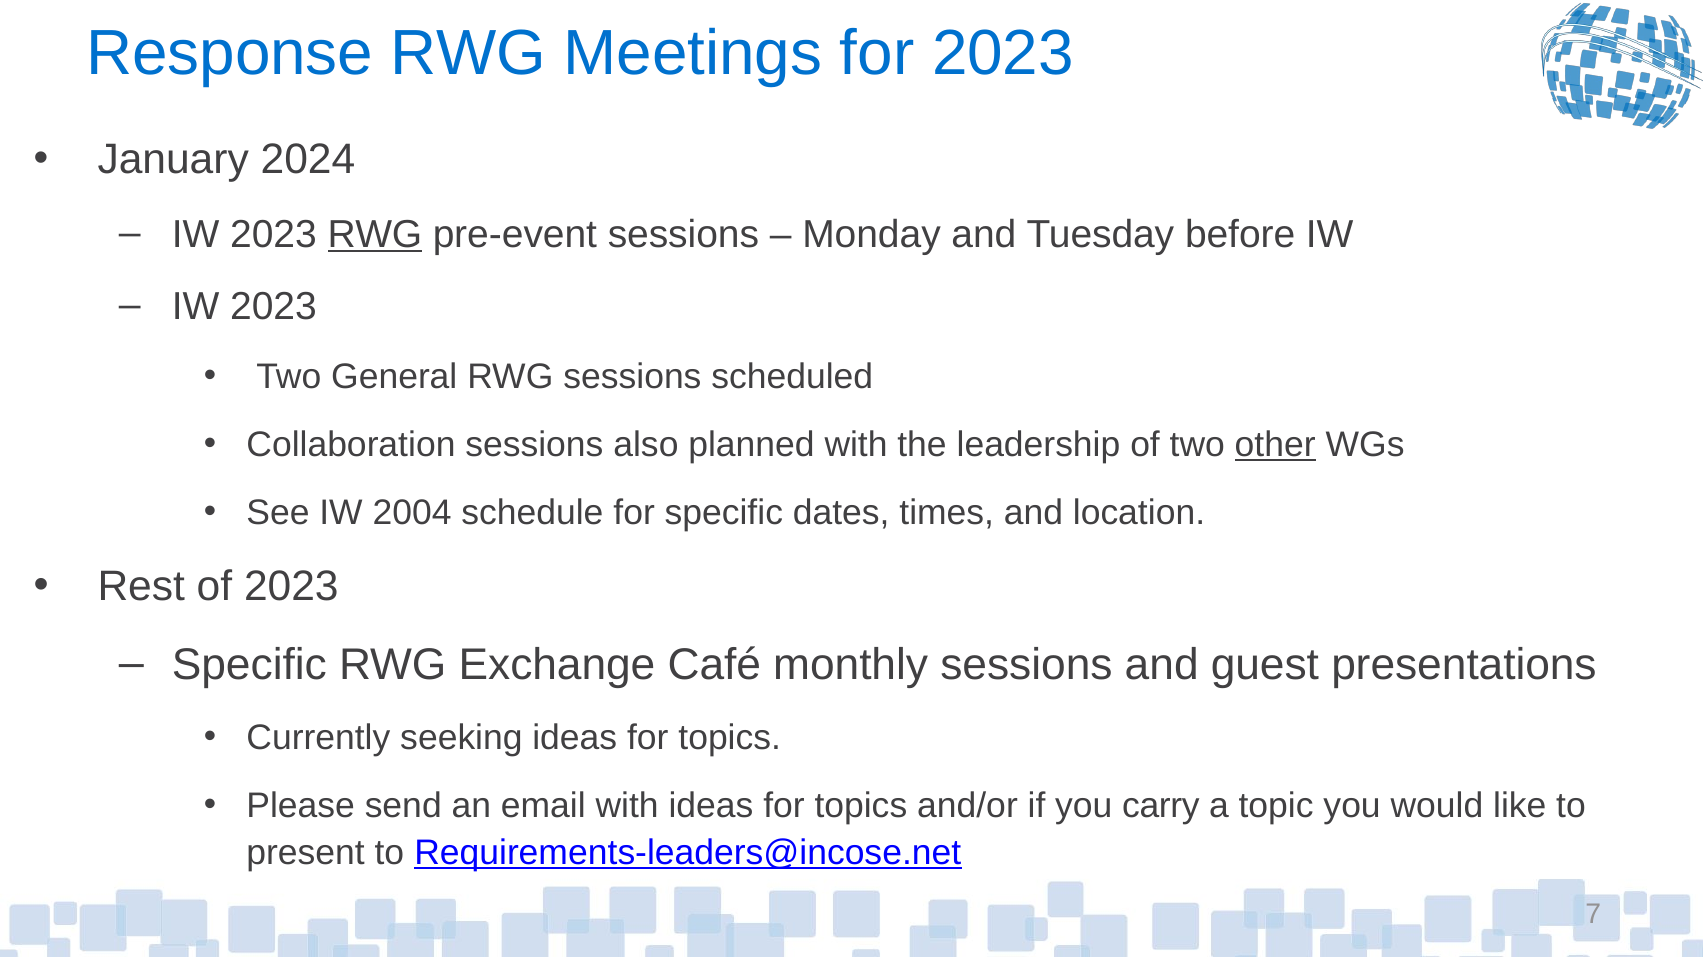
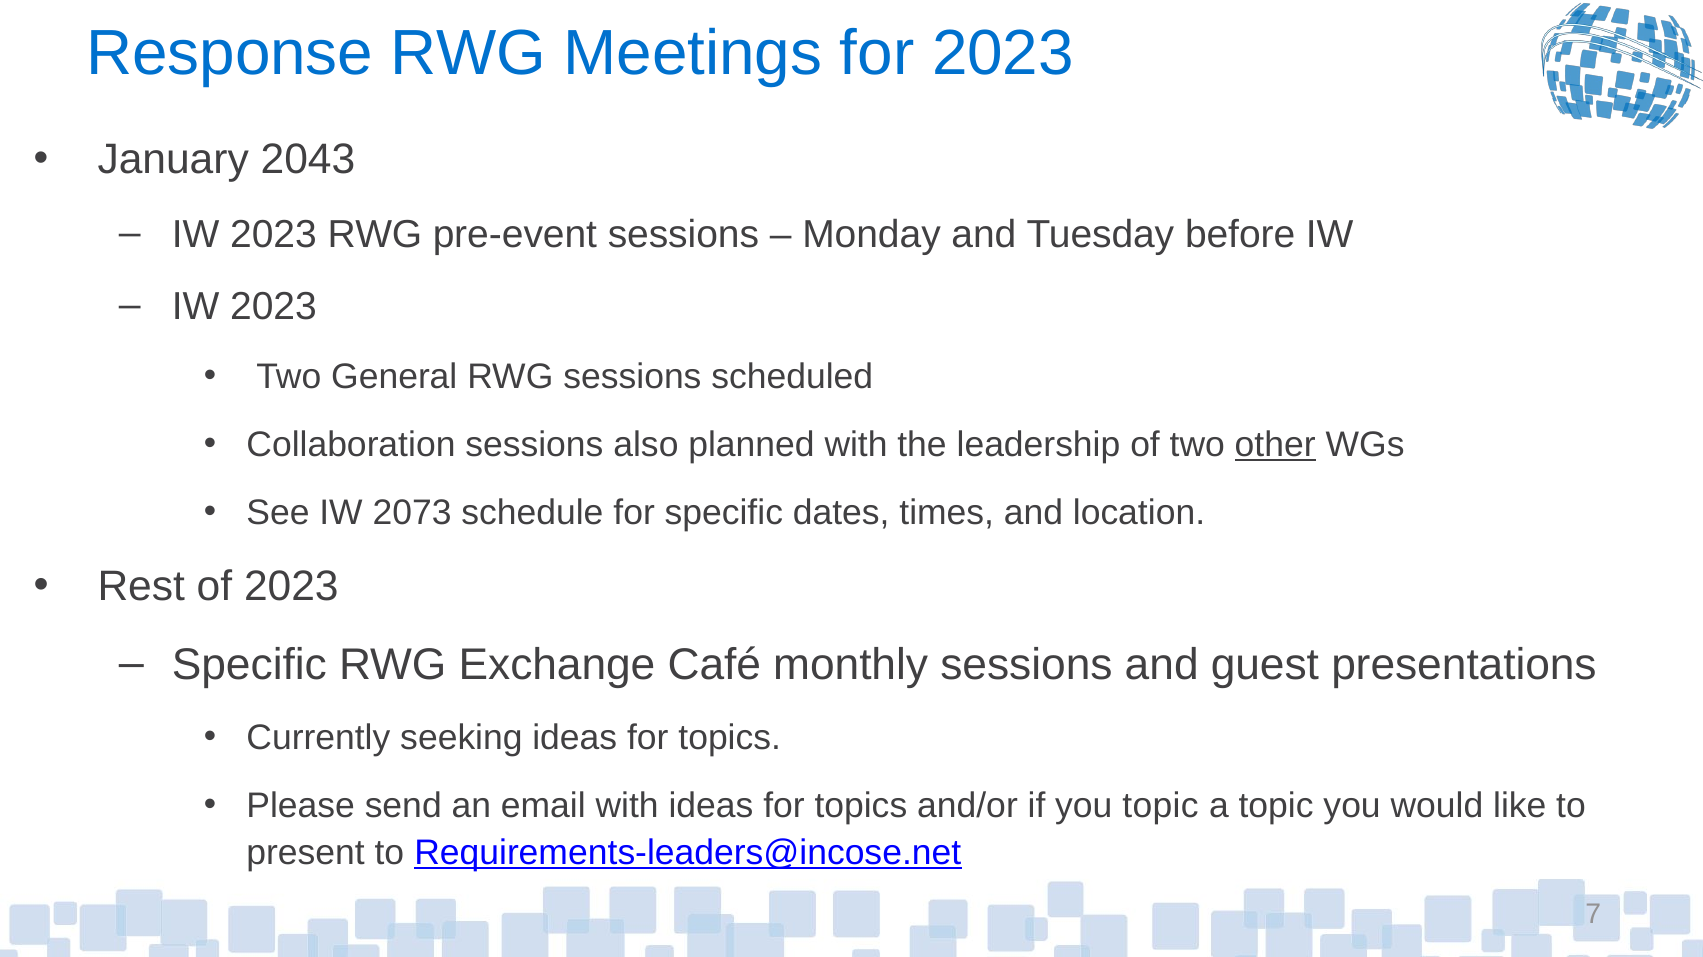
2024: 2024 -> 2043 (308, 160)
RWG underline: present -> none (375, 234)
2004: 2004 -> 2073 (412, 513)
you carry: carry -> topic (1161, 806)
